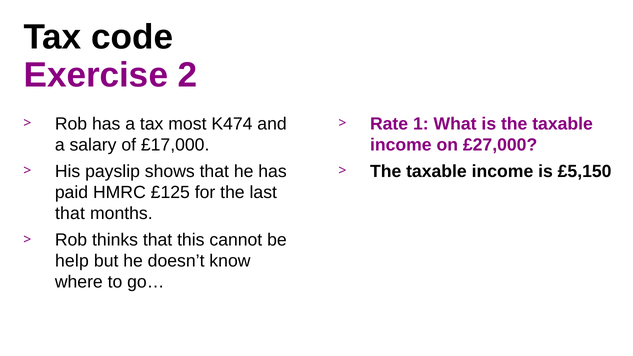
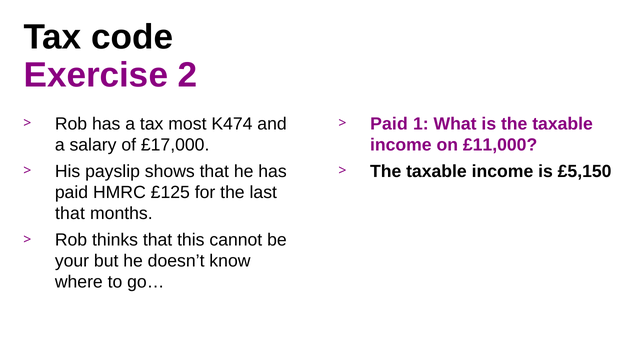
Rate: Rate -> Paid (389, 124)
£27,000: £27,000 -> £11,000 (500, 145)
help: help -> your (72, 261)
